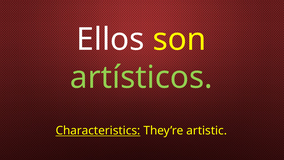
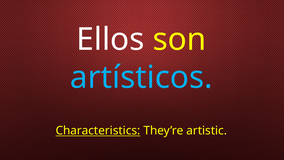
artísticos colour: light green -> light blue (141, 77)
